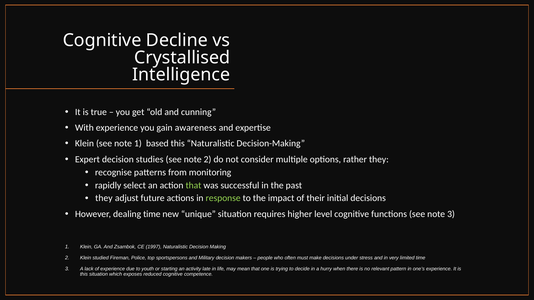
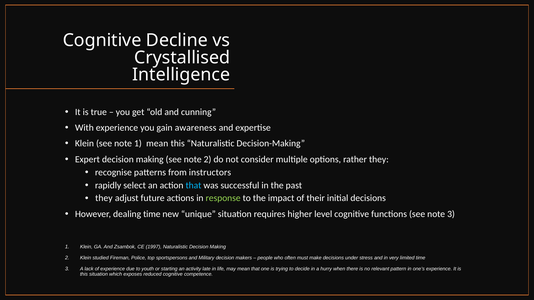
1 based: based -> mean (157, 144)
Expert decision studies: studies -> making (150, 159)
monitoring: monitoring -> instructors (210, 172)
that colour: light green -> light blue (193, 185)
